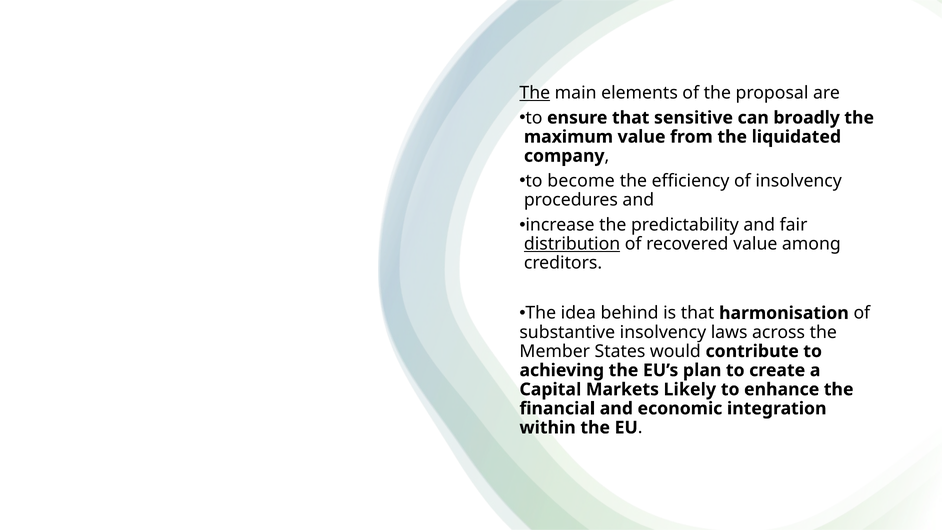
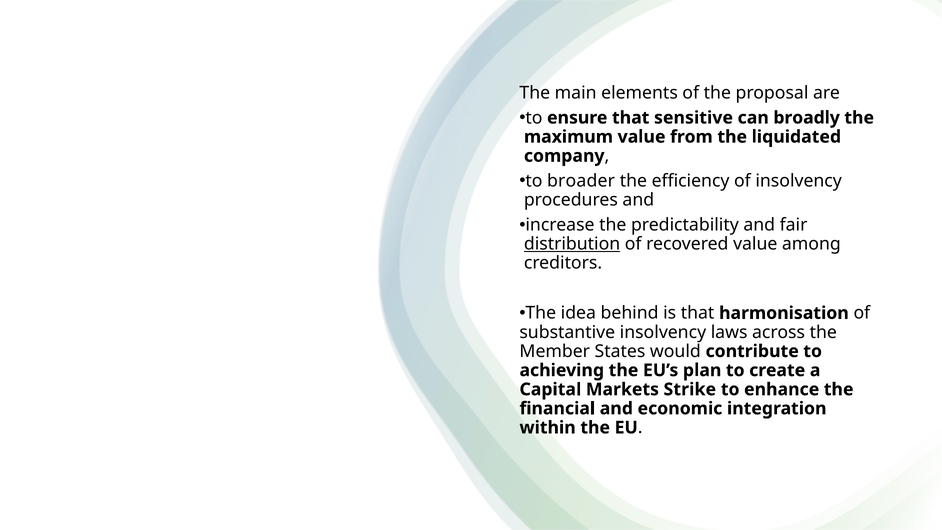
The underline: present -> none (535, 93)
become: become -> broader (581, 181)
Likely: Likely -> Strike (690, 389)
